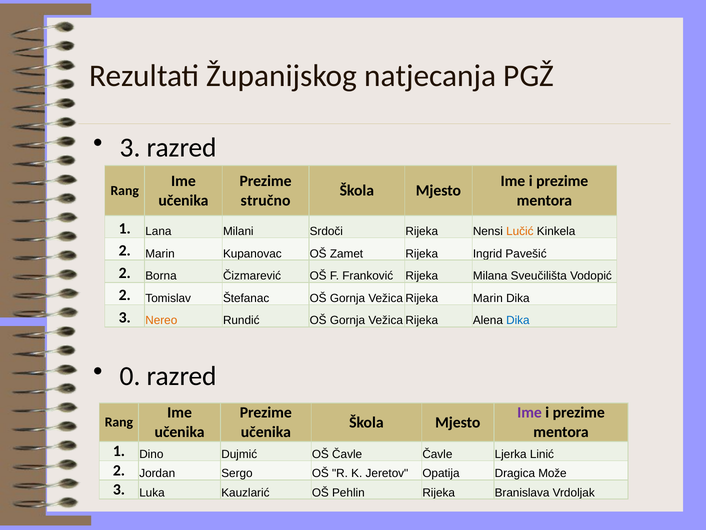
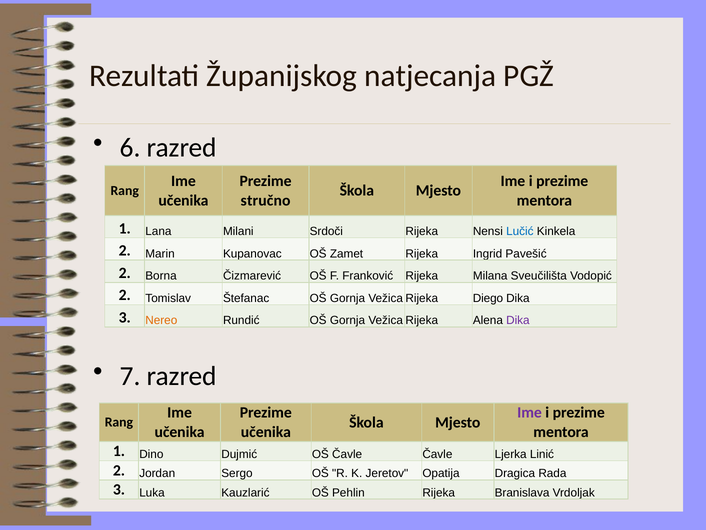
3: 3 -> 6 (130, 148)
Lučić colour: orange -> blue (520, 231)
Marin: Marin -> Diego (488, 298)
Dika colour: blue -> purple (518, 320)
0: 0 -> 7 (130, 376)
Može: Može -> Rada (552, 473)
